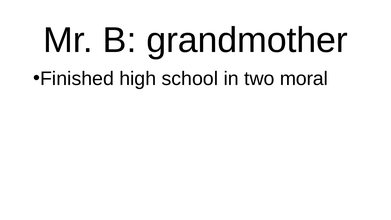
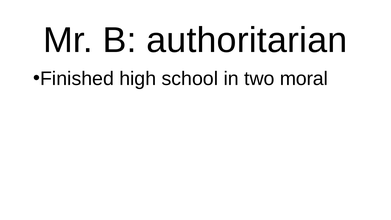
grandmother: grandmother -> authoritarian (247, 40)
